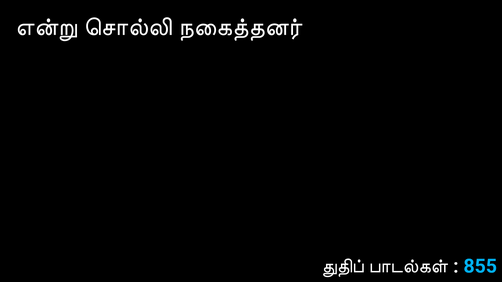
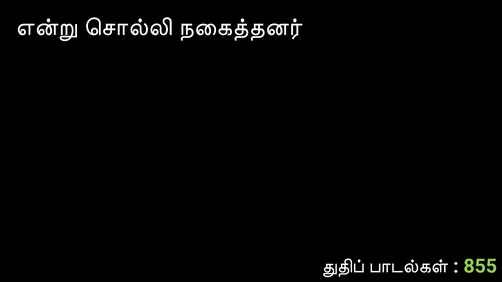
855 colour: light blue -> light green (480, 267)
